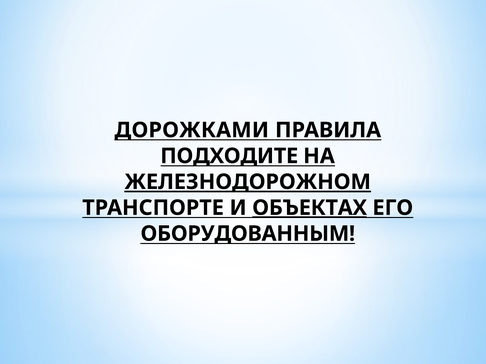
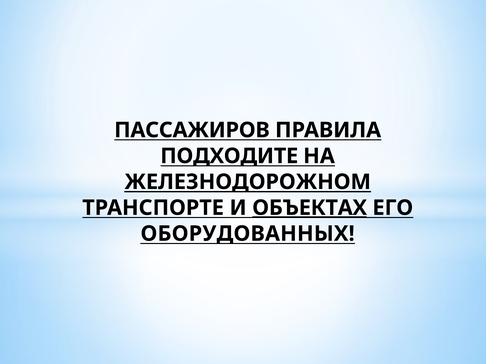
ДОРОЖКАМИ: ДОРОЖКАМИ -> ПАССАЖИРОВ (192, 130)
ЖЕЛЕЗНОДОРОЖНОМ underline: present -> none (248, 182)
ОБОРУДОВАННЫМ: ОБОРУДОВАННЫМ -> ОБОРУДОВАННЫХ (248, 234)
